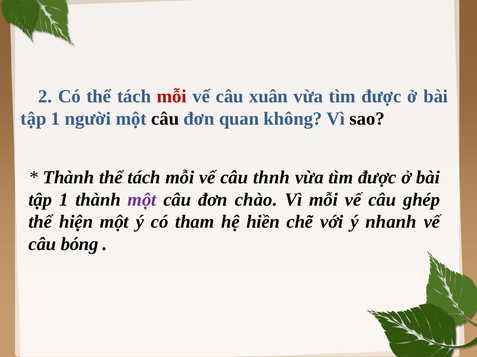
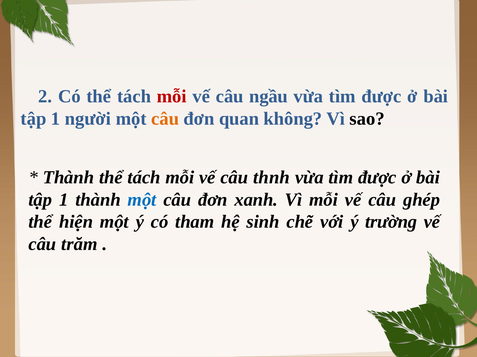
xuân: xuân -> ngầu (269, 97)
câu colour: black -> orange (165, 119)
một colour: purple -> blue (142, 200)
chào: chào -> xanh (256, 200)
hiền: hiền -> sinh (263, 222)
nhanh: nhanh -> trường (391, 222)
bóng: bóng -> trăm (79, 245)
